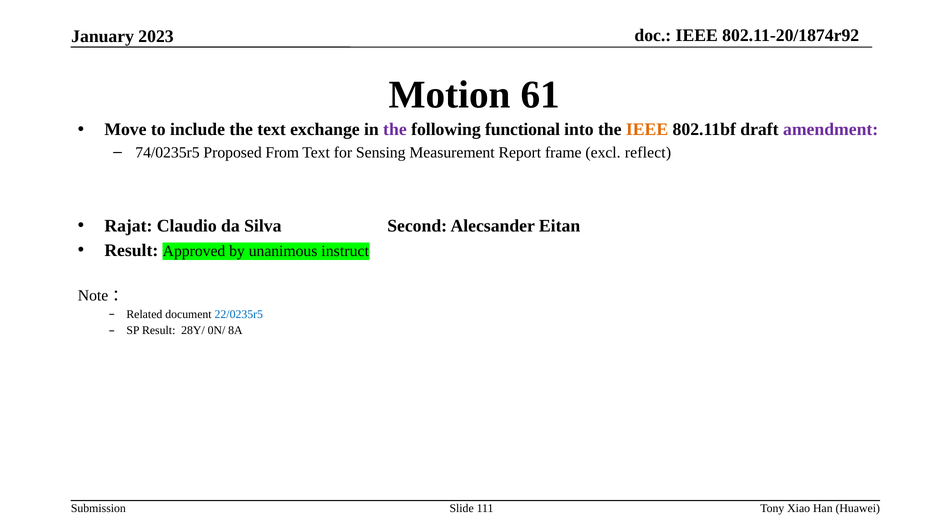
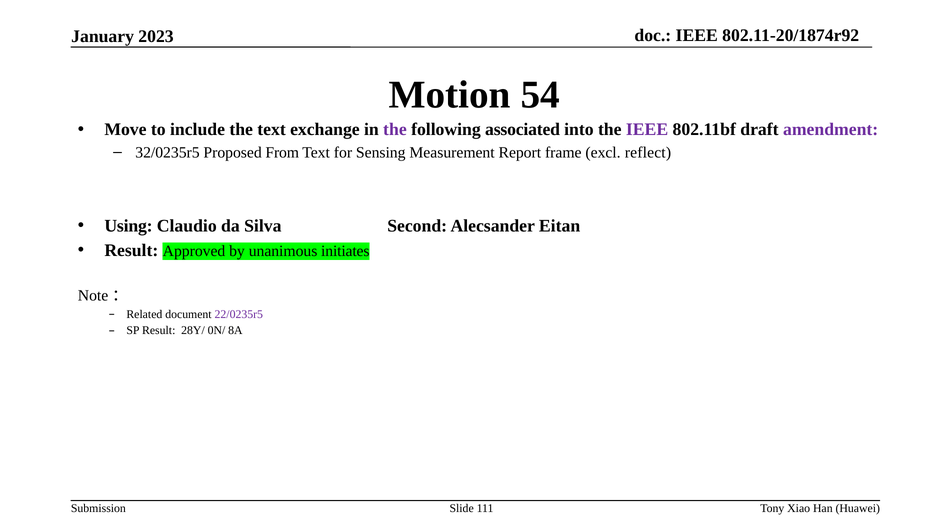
61: 61 -> 54 (540, 95)
functional: functional -> associated (523, 130)
IEEE colour: orange -> purple (647, 130)
74/0235r5: 74/0235r5 -> 32/0235r5 (167, 153)
Rajat: Rajat -> Using (129, 226)
instruct: instruct -> initiates (345, 251)
22/0235r5 colour: blue -> purple (239, 314)
